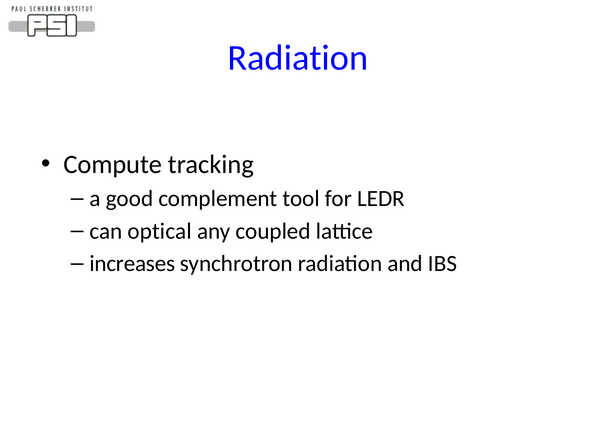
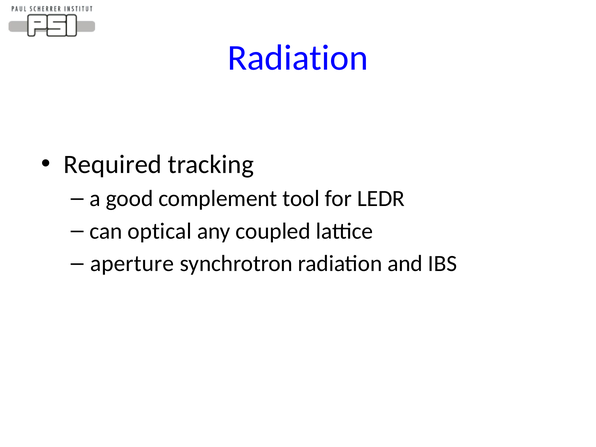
Compute: Compute -> Required (113, 164)
increases: increases -> aperture (132, 264)
